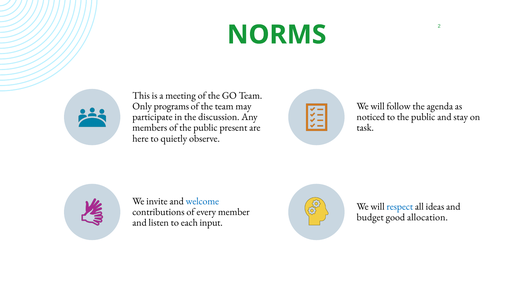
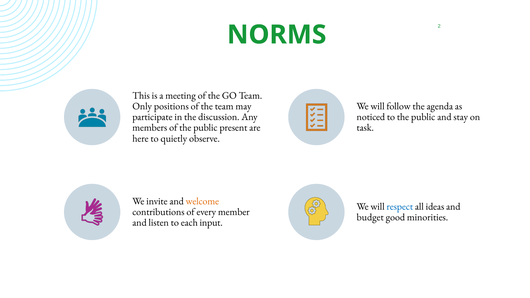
programs: programs -> positions (171, 106)
welcome colour: blue -> orange (202, 201)
allocation: allocation -> minorities (428, 217)
